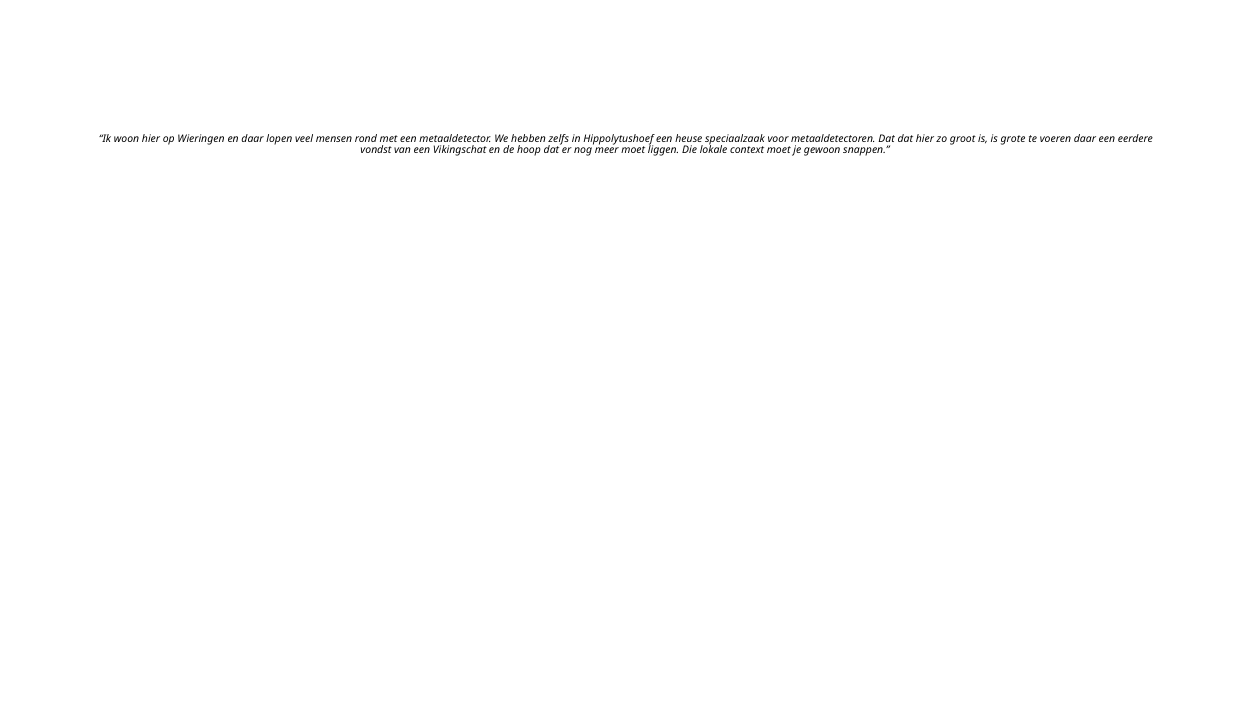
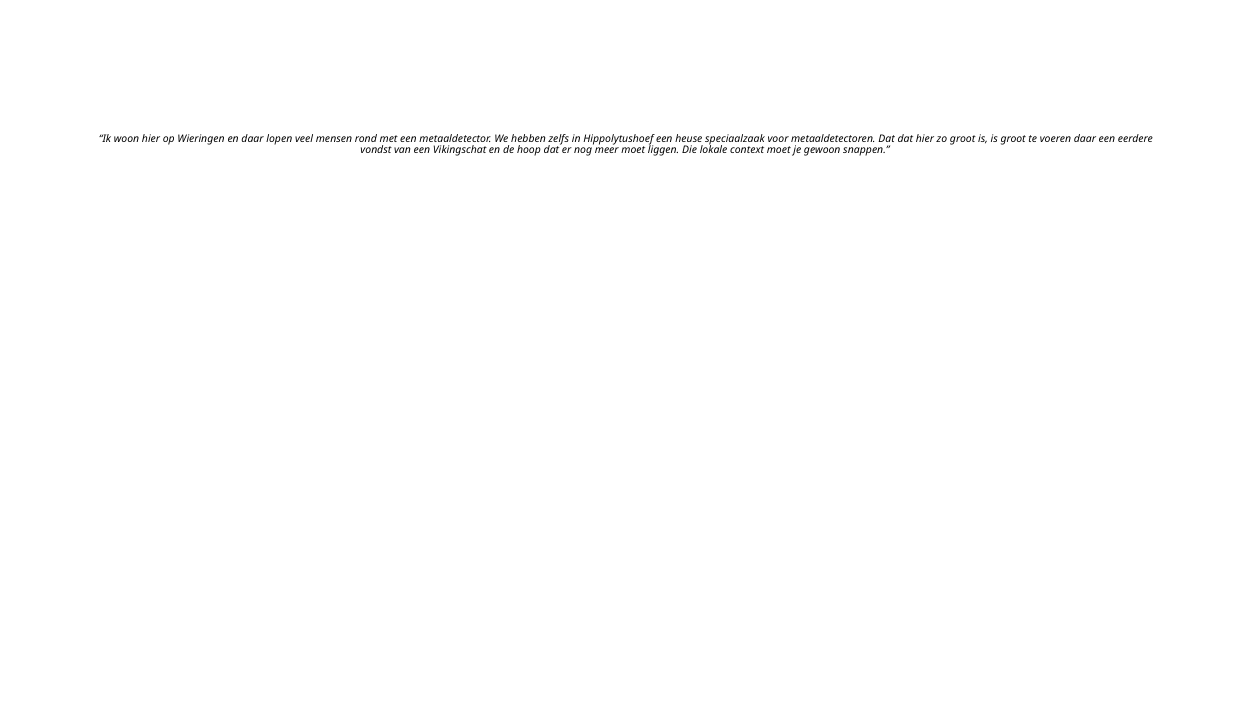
is grote: grote -> groot (1013, 140)
